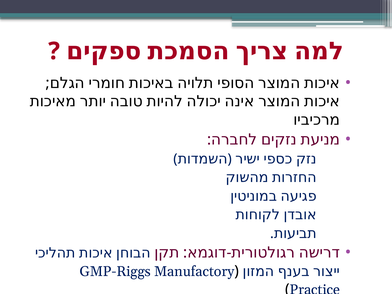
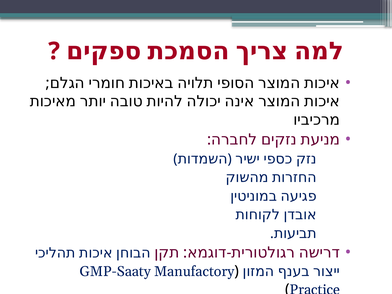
GMP-Riggs: GMP-Riggs -> GMP-Saaty (115, 271)
